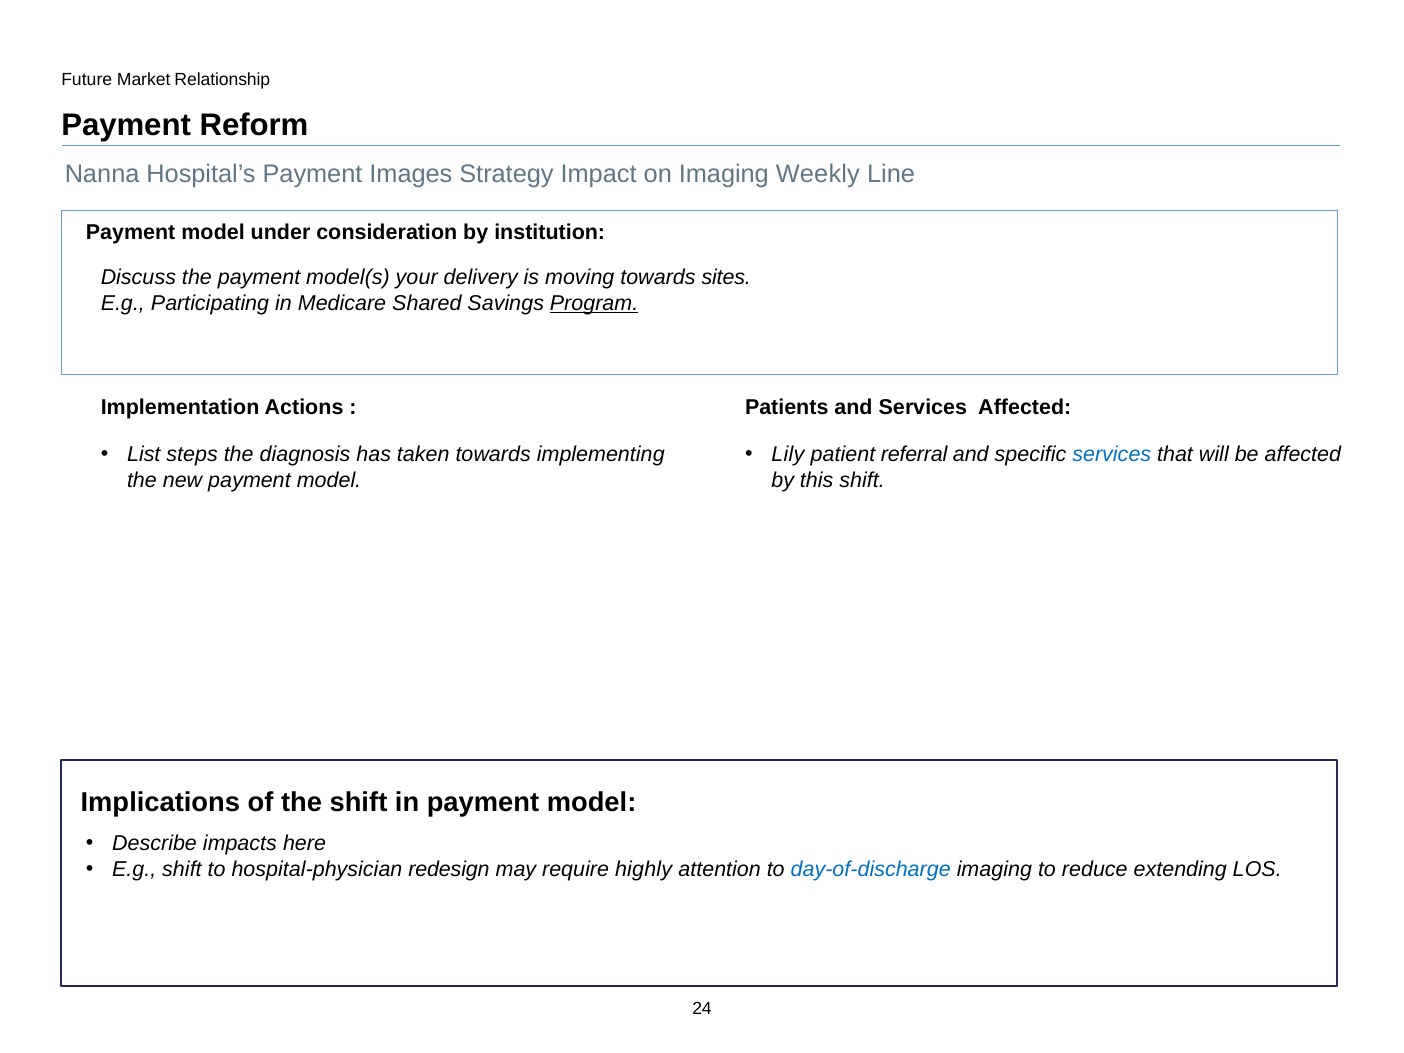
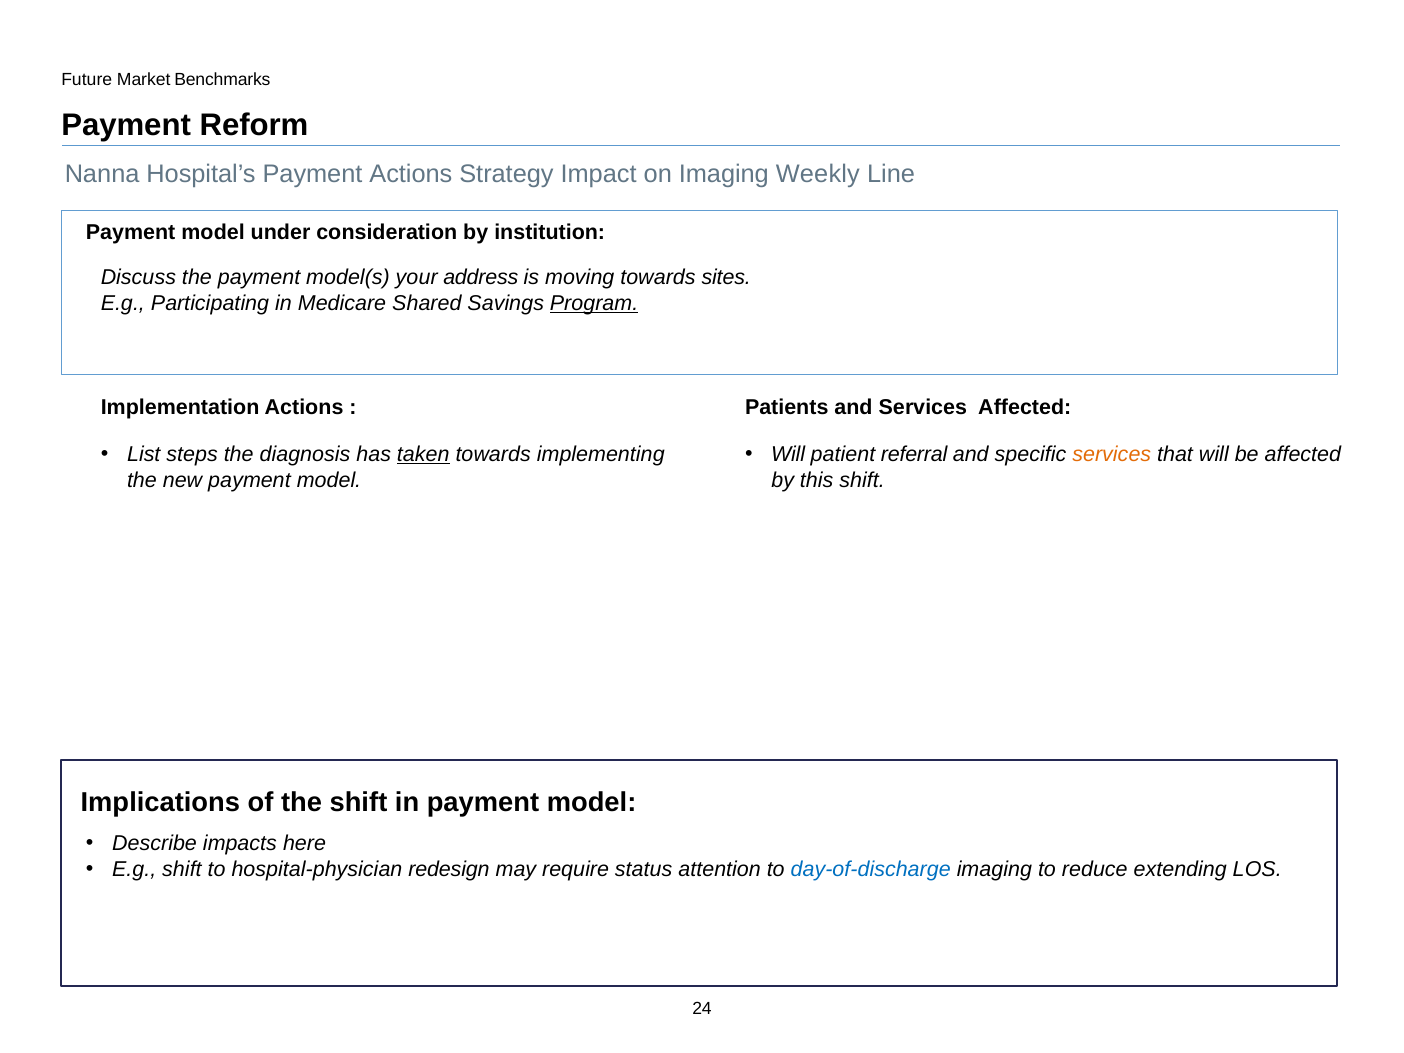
Relationship: Relationship -> Benchmarks (222, 80)
Payment Images: Images -> Actions (411, 174)
delivery: delivery -> address (481, 277)
taken underline: none -> present (423, 454)
Lily: Lily -> Will (788, 454)
services colour: blue -> orange (1112, 454)
highly: highly -> status (644, 869)
